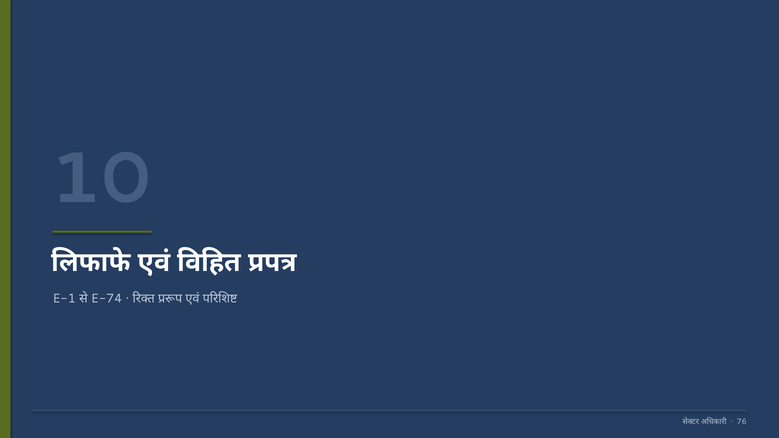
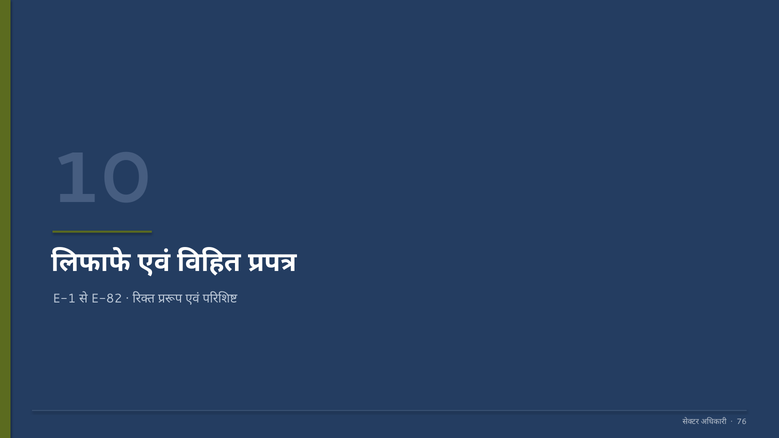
E-74: E-74 -> E-82 (107, 299)
